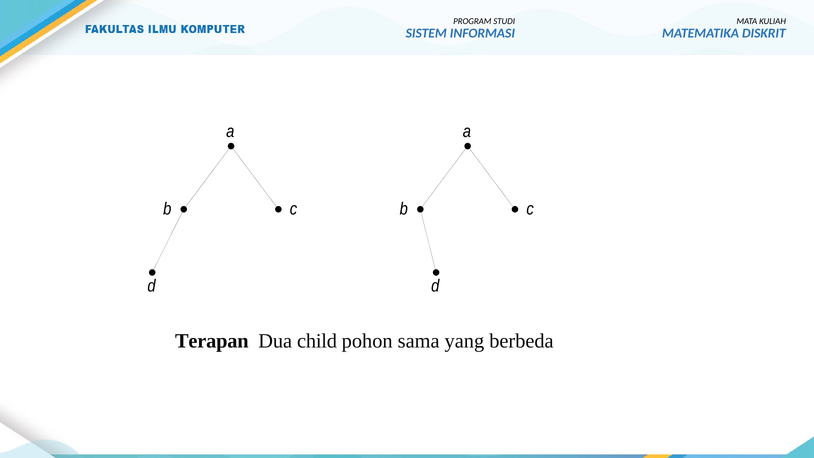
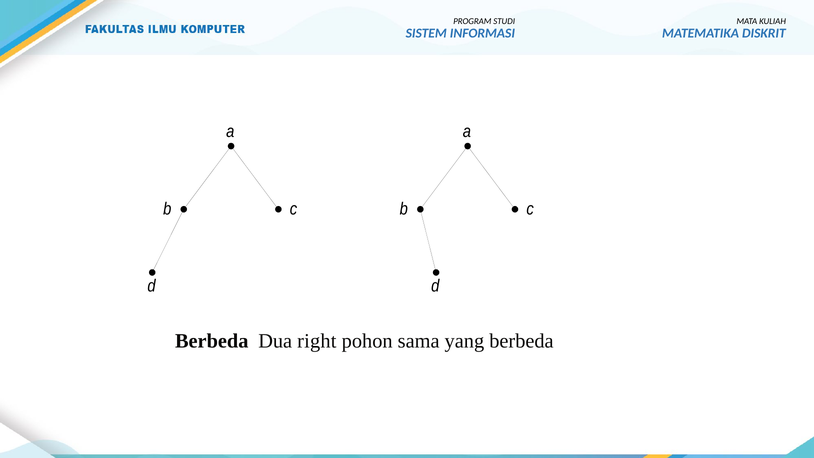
Terapan: Terapan -> Berbeda (212, 341)
child: child -> right (317, 341)
